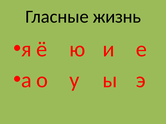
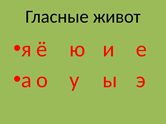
жизнь: жизнь -> живот (117, 17)
